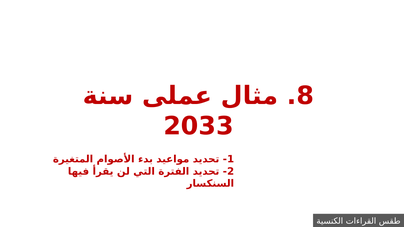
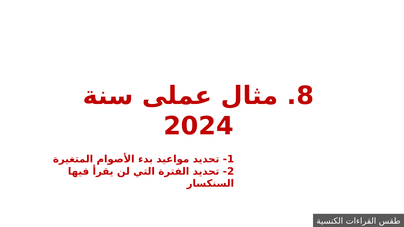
2033: 2033 -> 2024 (198, 126)
